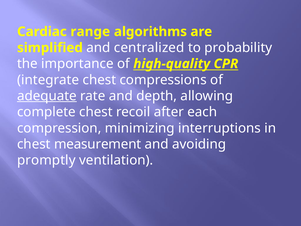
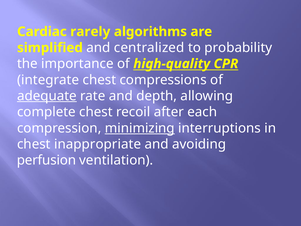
range: range -> rarely (90, 32)
minimizing underline: none -> present (140, 128)
measurement: measurement -> inappropriate (98, 144)
promptly: promptly -> perfusion (46, 160)
